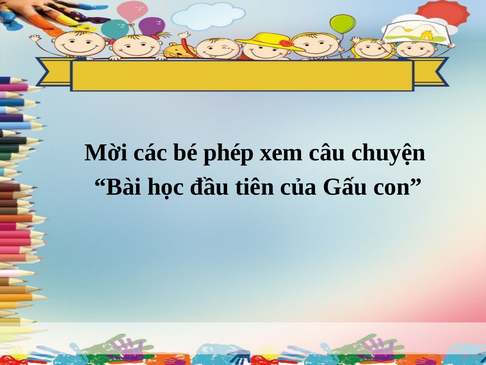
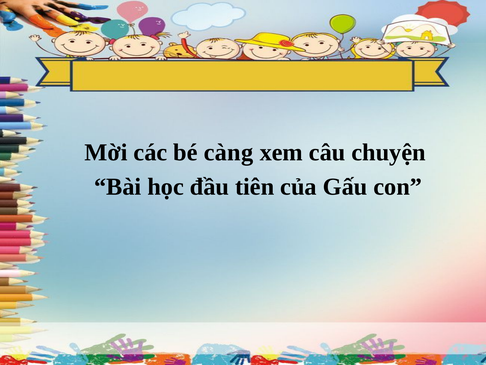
phép: phép -> càng (229, 152)
